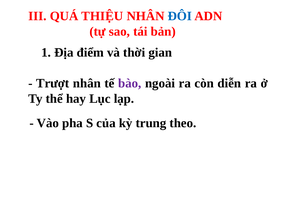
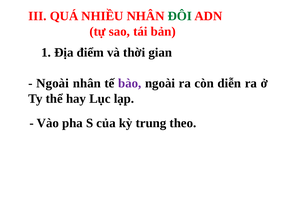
THIỆU: THIỆU -> NHIỀU (102, 16)
ĐÔI colour: blue -> green (180, 16)
Trượt: Trượt -> Ngoài (53, 83)
